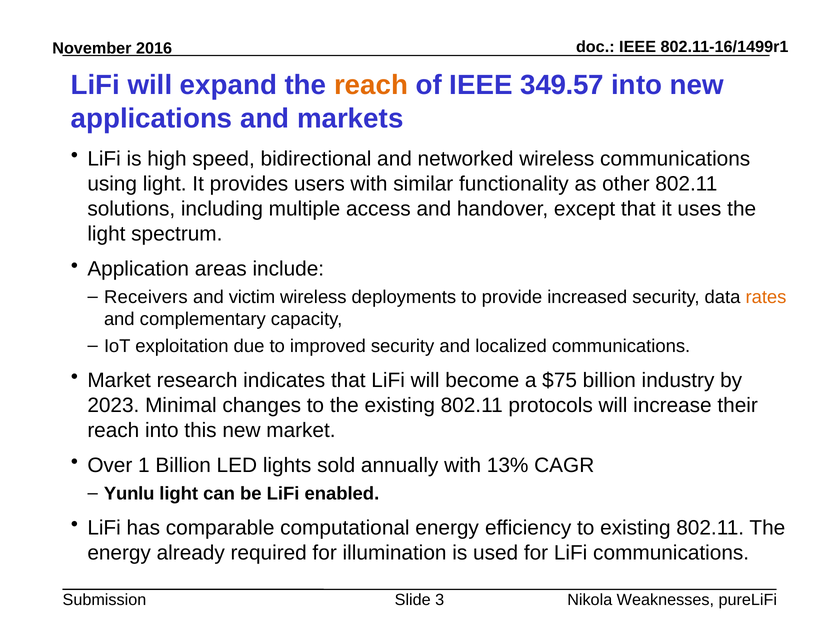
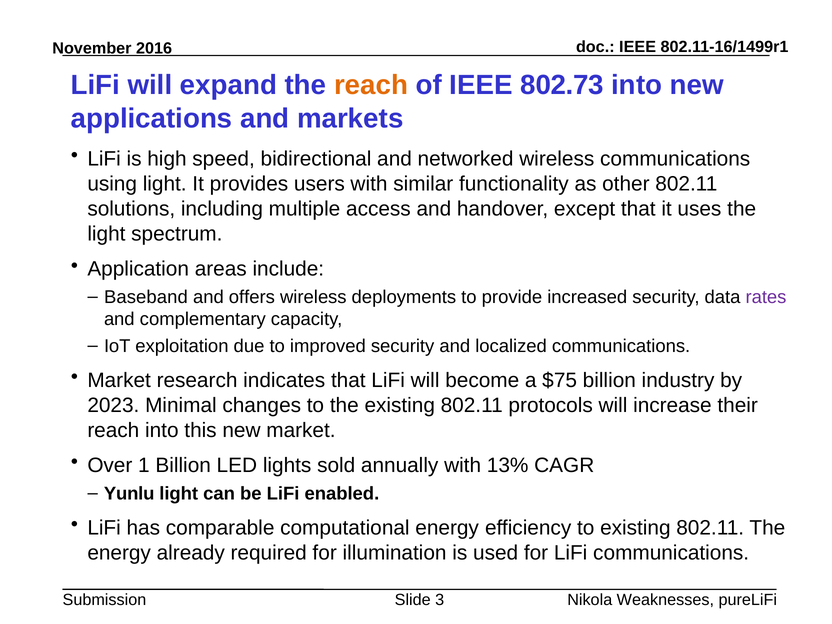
349.57: 349.57 -> 802.73 (562, 85)
Receivers: Receivers -> Baseband (146, 297)
victim: victim -> offers (252, 297)
rates colour: orange -> purple (766, 297)
